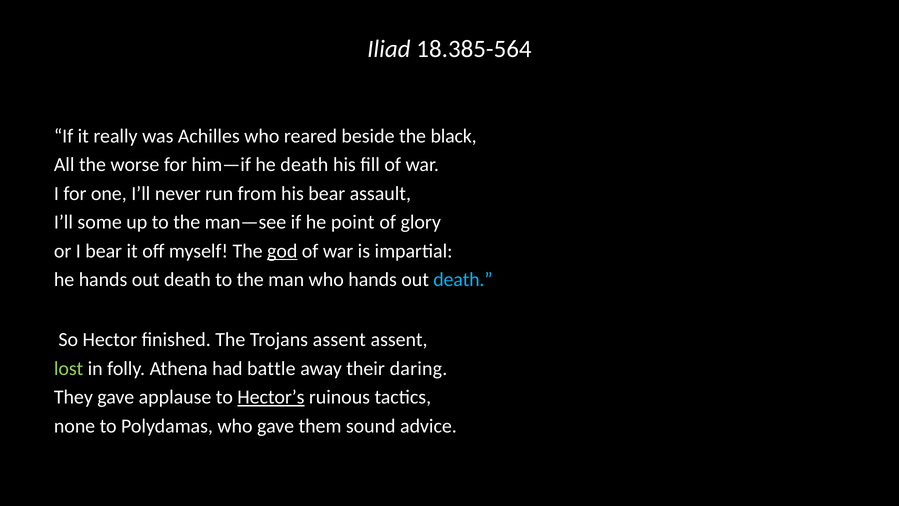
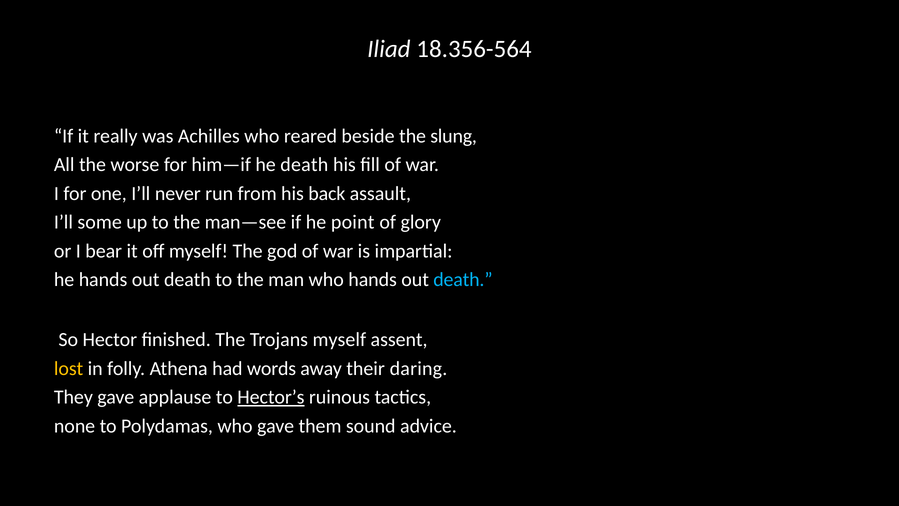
18.385-564: 18.385-564 -> 18.356-564 (474, 49)
black: black -> slung (454, 136)
his bear: bear -> back (327, 193)
god underline: present -> none (282, 251)
Trojans assent: assent -> myself (339, 339)
lost colour: light green -> yellow (69, 368)
battle: battle -> words (271, 368)
